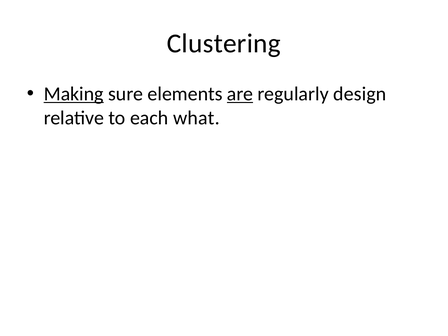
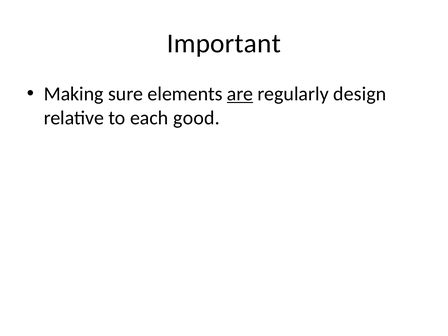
Clustering: Clustering -> Important (224, 43)
Making underline: present -> none (74, 94)
what: what -> good (196, 118)
